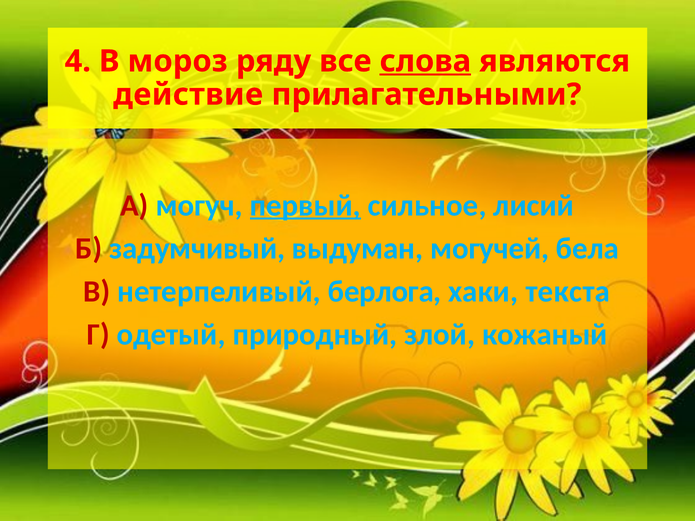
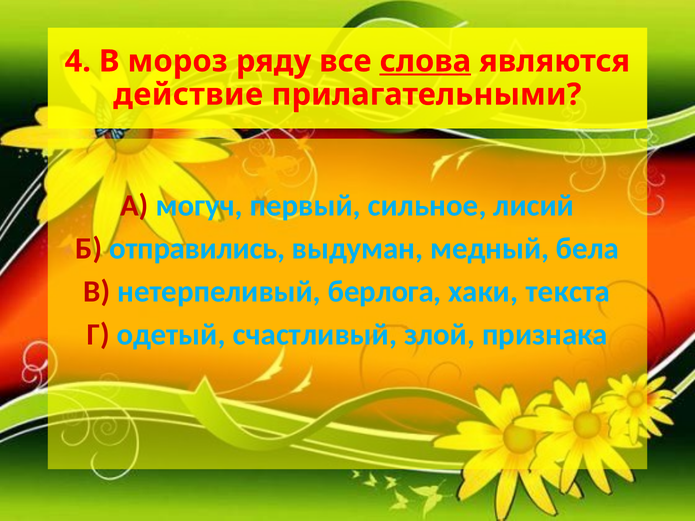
первый underline: present -> none (305, 205)
задумчивый: задумчивый -> отправились (197, 249)
могучей: могучей -> медный (490, 249)
природный: природный -> счастливый (315, 335)
кожаный: кожаный -> признака (545, 335)
